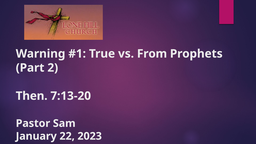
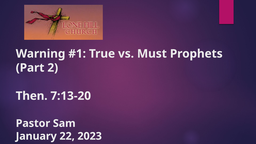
From: From -> Must (152, 54)
